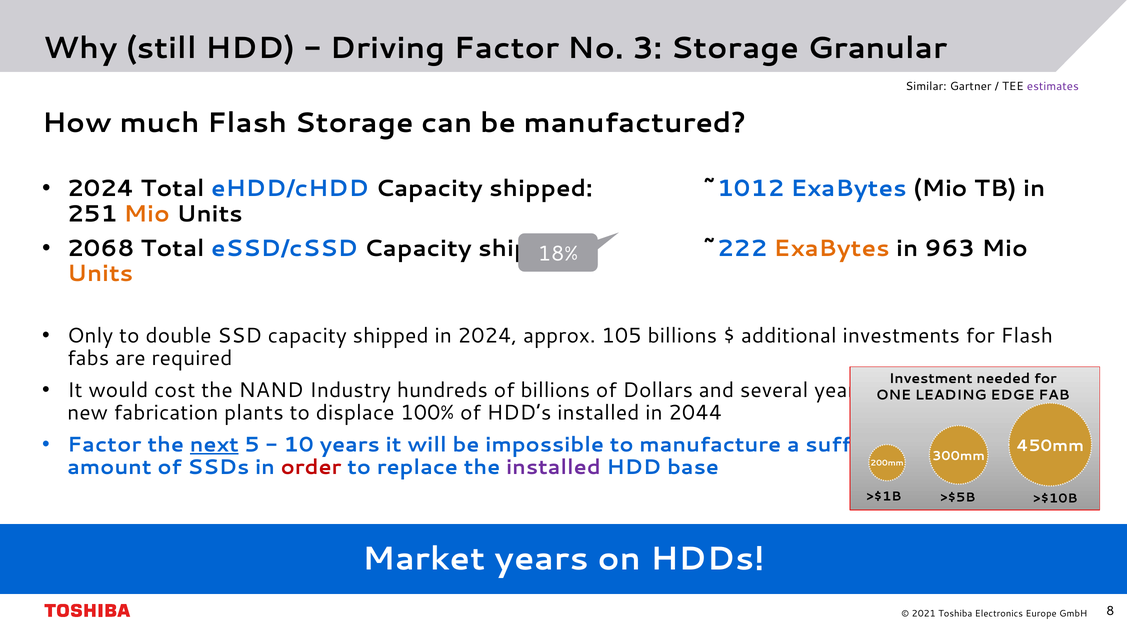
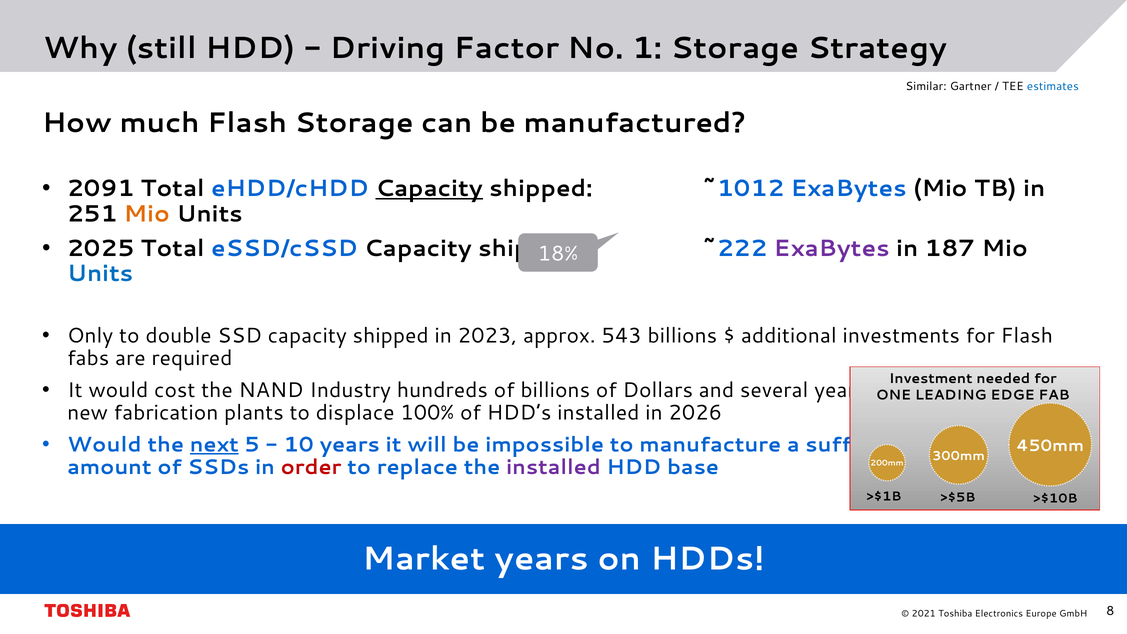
3: 3 -> 1 (647, 48)
Granular: Granular -> Strategy (877, 48)
estimates colour: purple -> blue (1053, 86)
2024: 2024 -> 2091 (101, 189)
Capacity underline: none -> present (429, 189)
2068: 2068 -> 2025 (101, 248)
ExaBytes colour: orange -> purple (832, 248)
963: 963 -> 187 (950, 248)
Units colour: orange -> blue (100, 274)
in 2024: 2024 -> 2023 (487, 336)
105: 105 -> 543 (622, 336)
2044: 2044 -> 2026 (695, 413)
Factor: Factor -> Would (104, 445)
